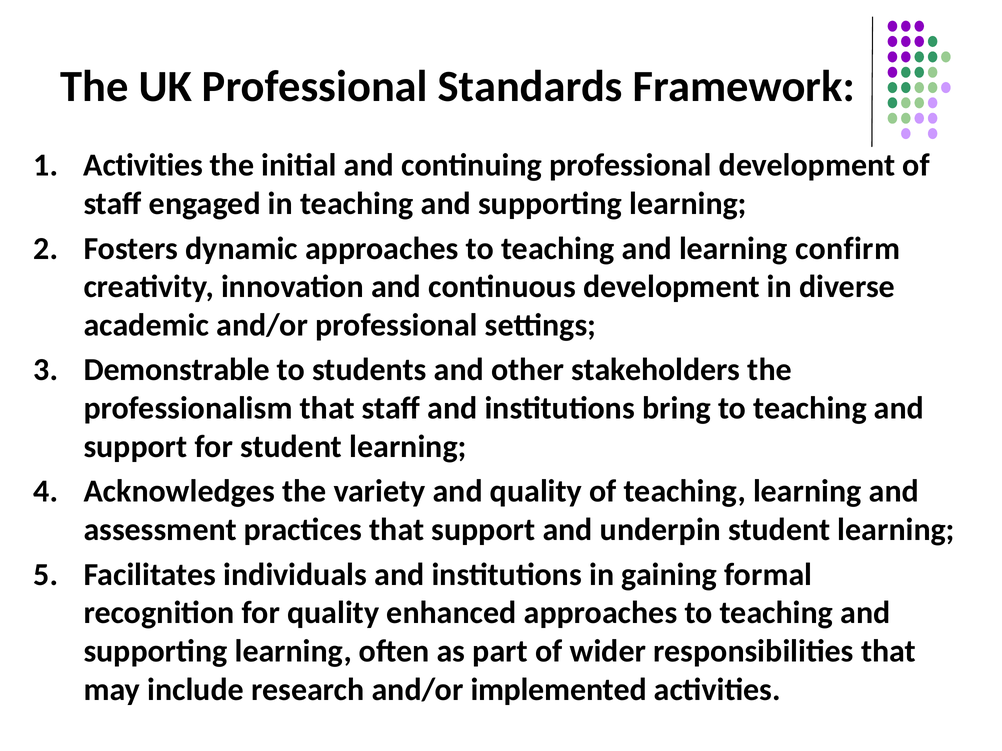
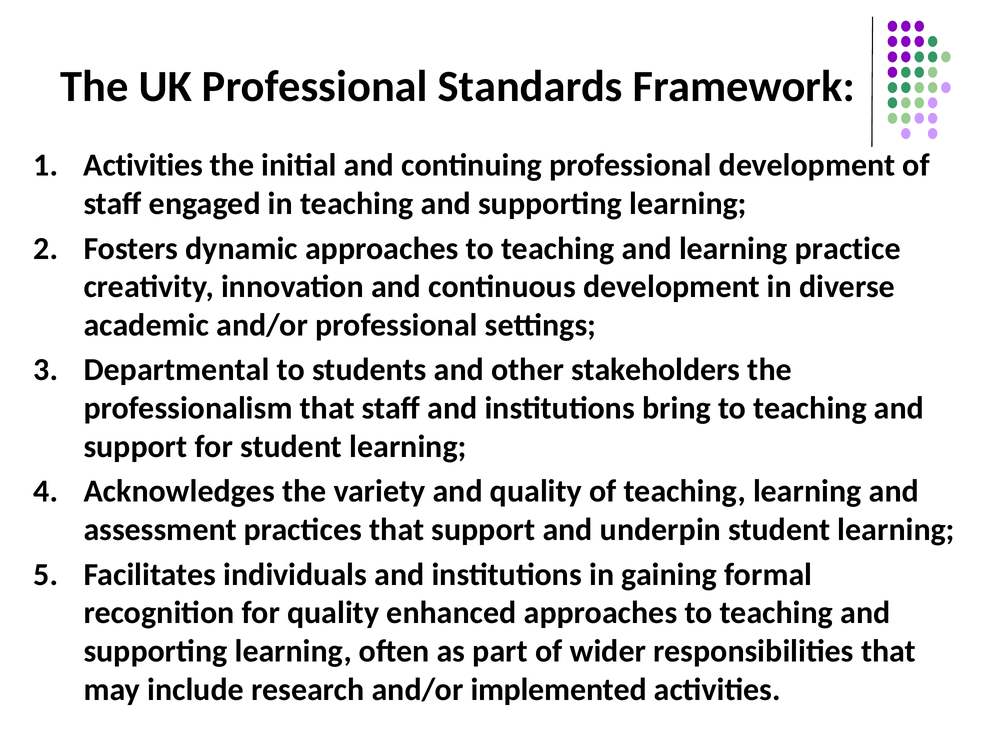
confirm: confirm -> practice (848, 249)
Demonstrable: Demonstrable -> Departmental (177, 370)
